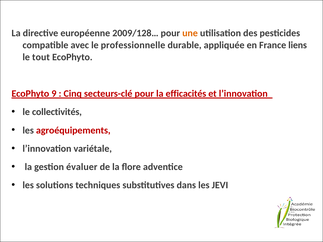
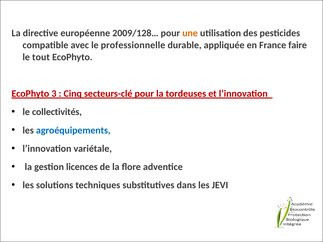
liens: liens -> faire (298, 45)
9: 9 -> 3 (54, 94)
efficacités: efficacités -> tordeuses (186, 94)
agroéquipements colour: red -> blue (73, 130)
évaluer: évaluer -> licences (82, 167)
